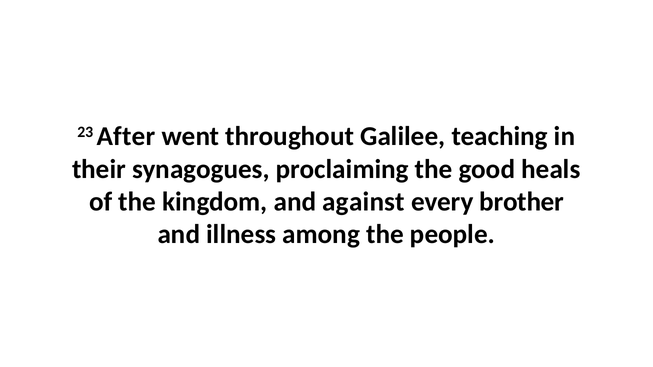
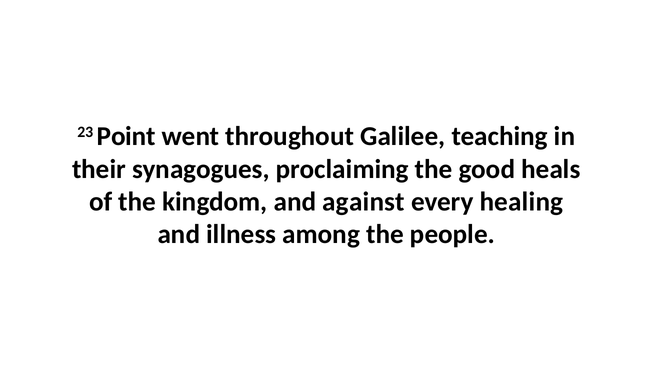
After: After -> Point (126, 137)
brother: brother -> healing (521, 202)
